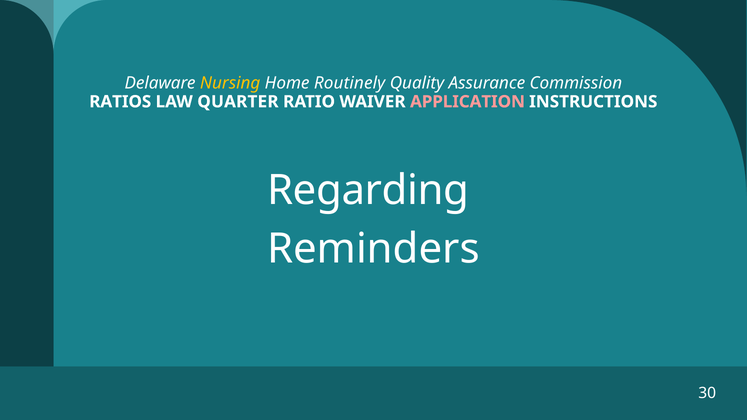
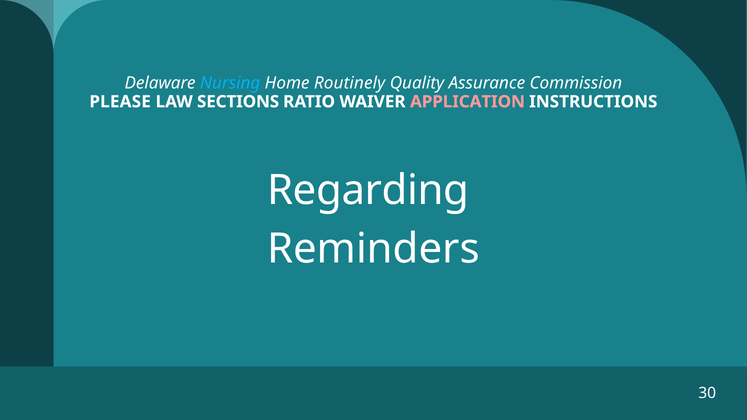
Nursing colour: yellow -> light blue (230, 83)
RATIOS: RATIOS -> PLEASE (120, 102)
QUARTER: QUARTER -> SECTIONS (238, 102)
